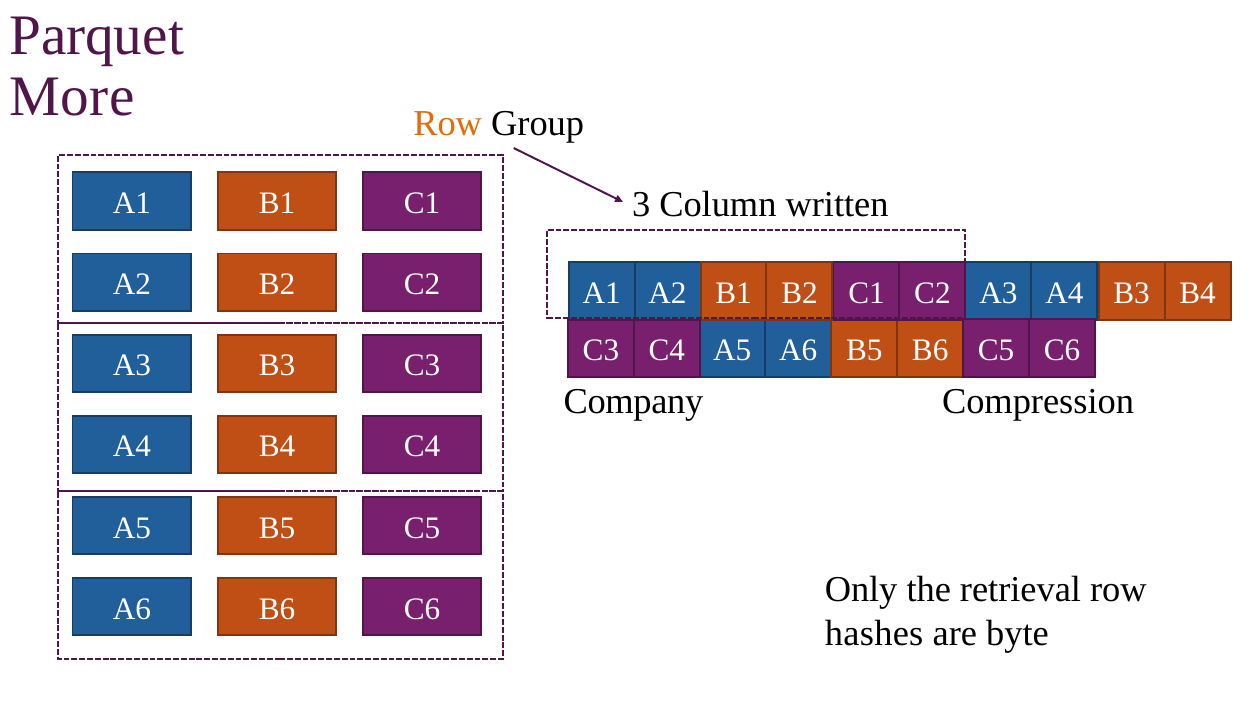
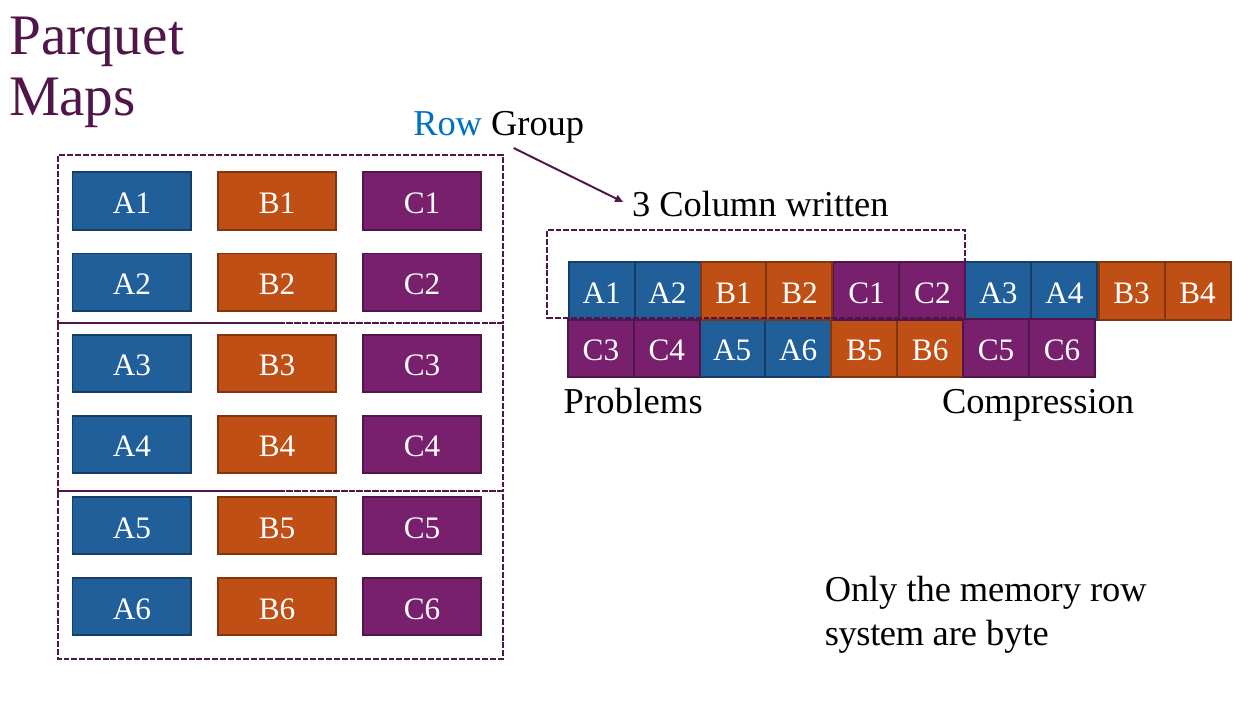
More: More -> Maps (72, 97)
Row colour: orange -> blue (448, 123)
Company: Company -> Problems (633, 401)
retrieval: retrieval -> memory (1021, 589)
hashes: hashes -> system (874, 633)
